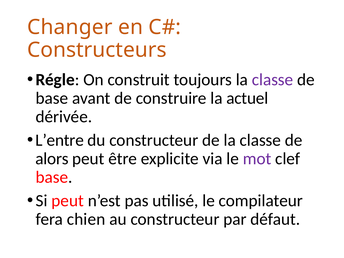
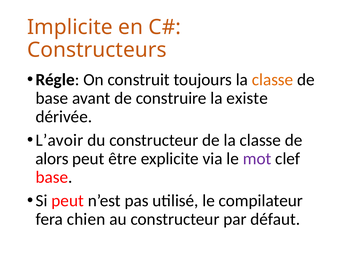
Changer: Changer -> Implicite (70, 27)
classe colour: purple -> orange (273, 80)
actuel: actuel -> existe (247, 98)
L’entre: L’entre -> L’avoir (59, 140)
